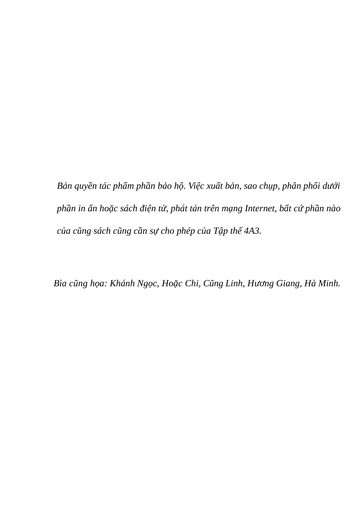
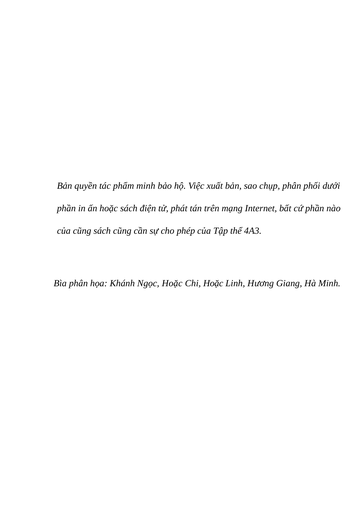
phẩm phần: phần -> minh (146, 186)
Bìa cũng: cũng -> phân (78, 283)
Chi Cũng: Cũng -> Hoặc (213, 283)
